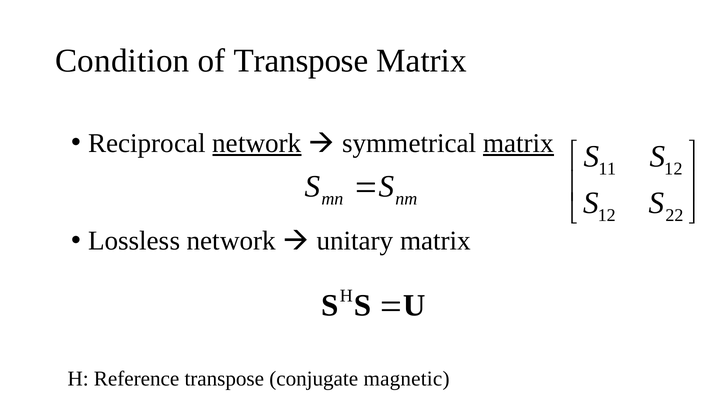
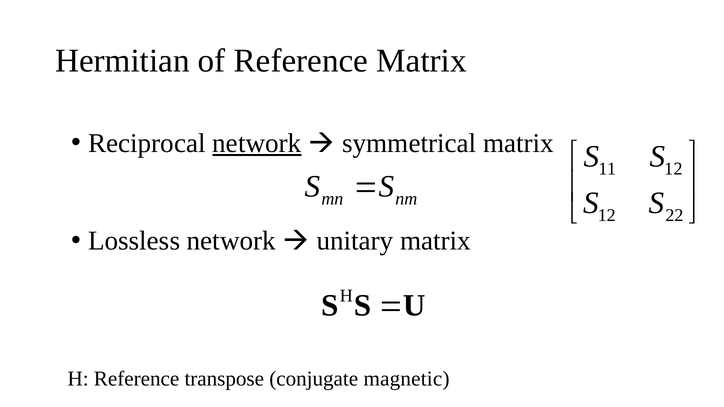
Condition: Condition -> Hermitian (122, 61)
of Transpose: Transpose -> Reference (301, 61)
matrix underline: present -> none (518, 143)
